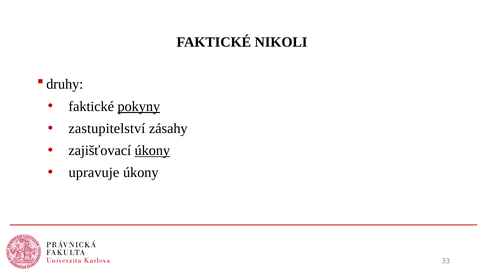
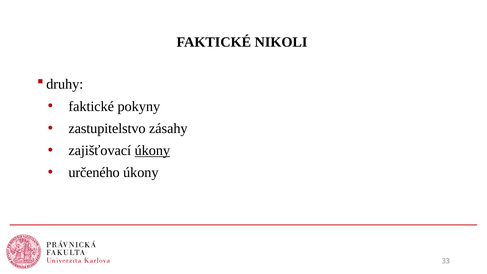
pokyny underline: present -> none (139, 106)
zastupitelství: zastupitelství -> zastupitelstvo (107, 128)
upravuje: upravuje -> určeného (94, 173)
